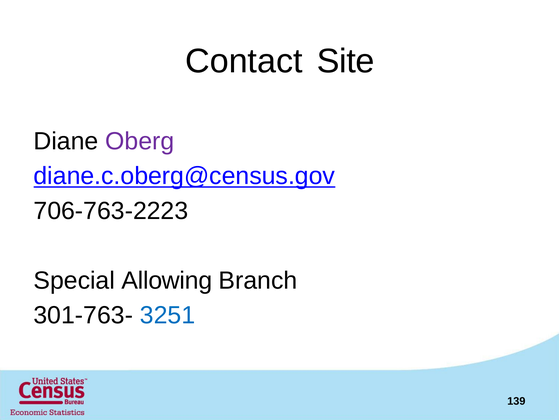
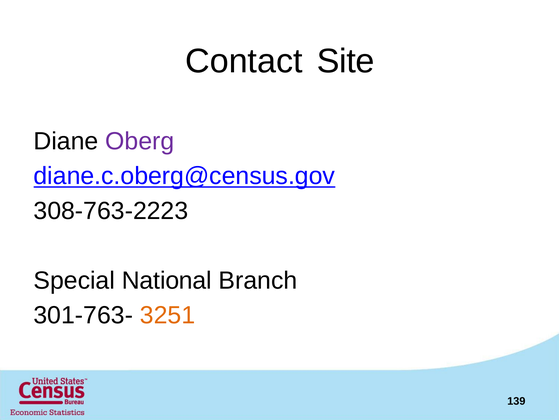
706-763-2223: 706-763-2223 -> 308-763-2223 (111, 210)
Allowing: Allowing -> National (167, 280)
3251 colour: blue -> orange (168, 315)
